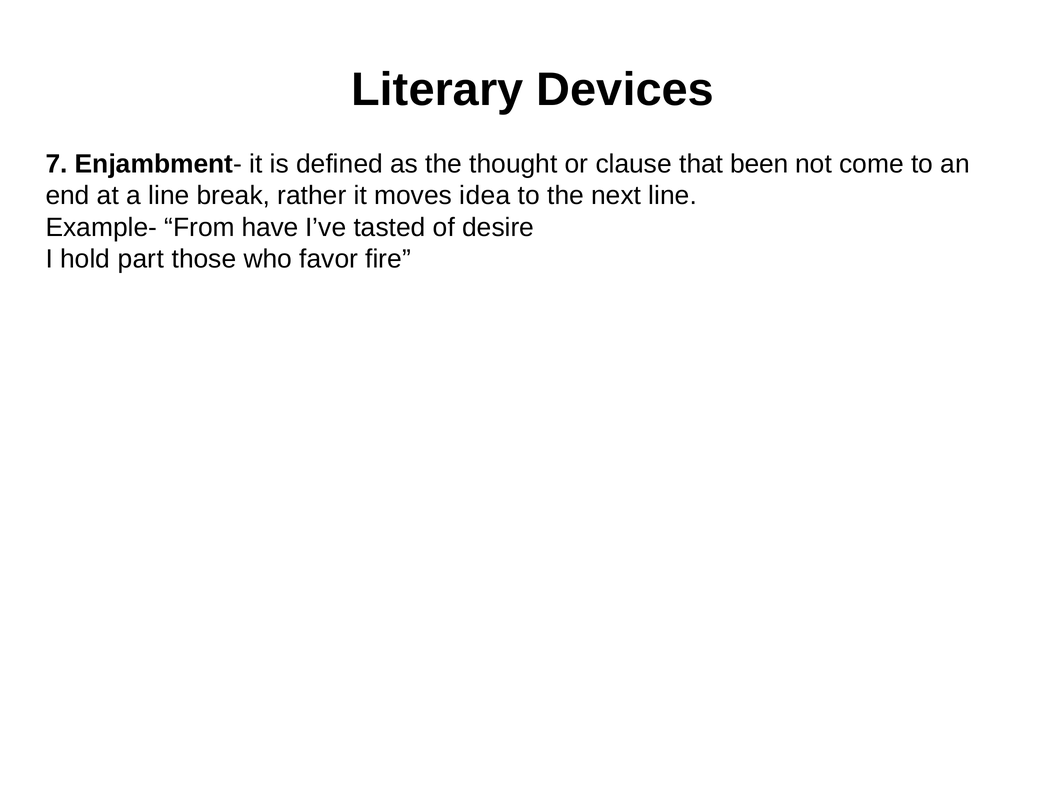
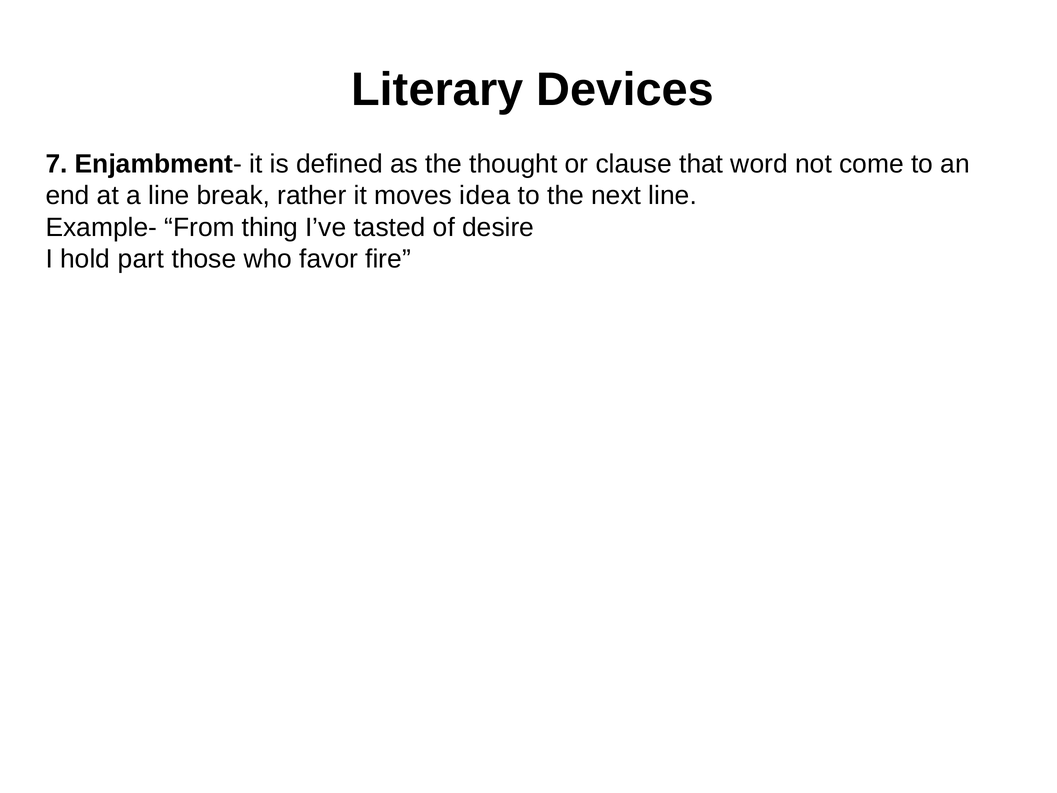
been: been -> word (759, 164)
have: have -> thing (270, 227)
